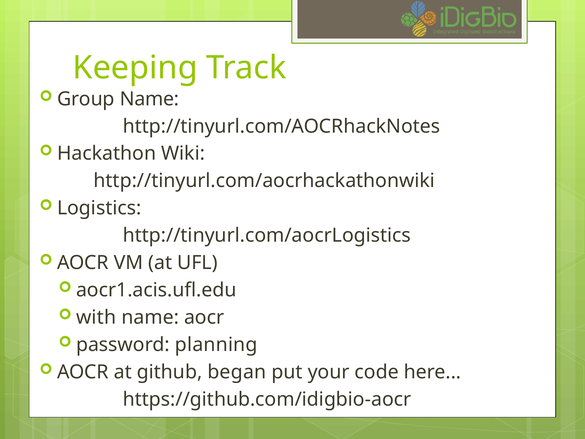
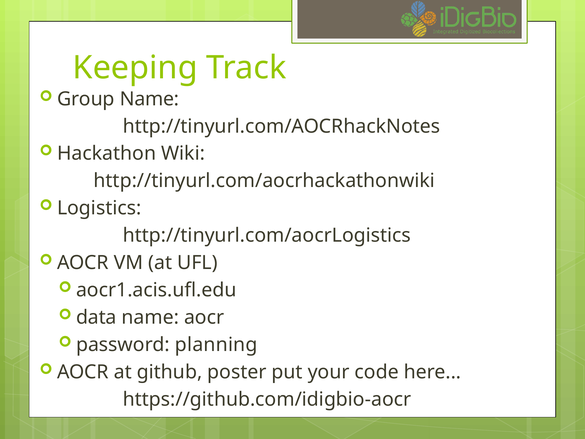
with: with -> data (96, 317)
began: began -> poster (237, 372)
